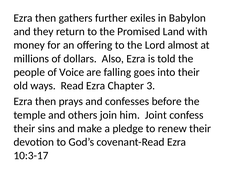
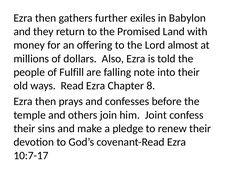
Voice: Voice -> Fulfill (72, 72)
goes: goes -> note (144, 72)
3: 3 -> 8 (151, 86)
10:3-17: 10:3-17 -> 10:7-17 (31, 155)
